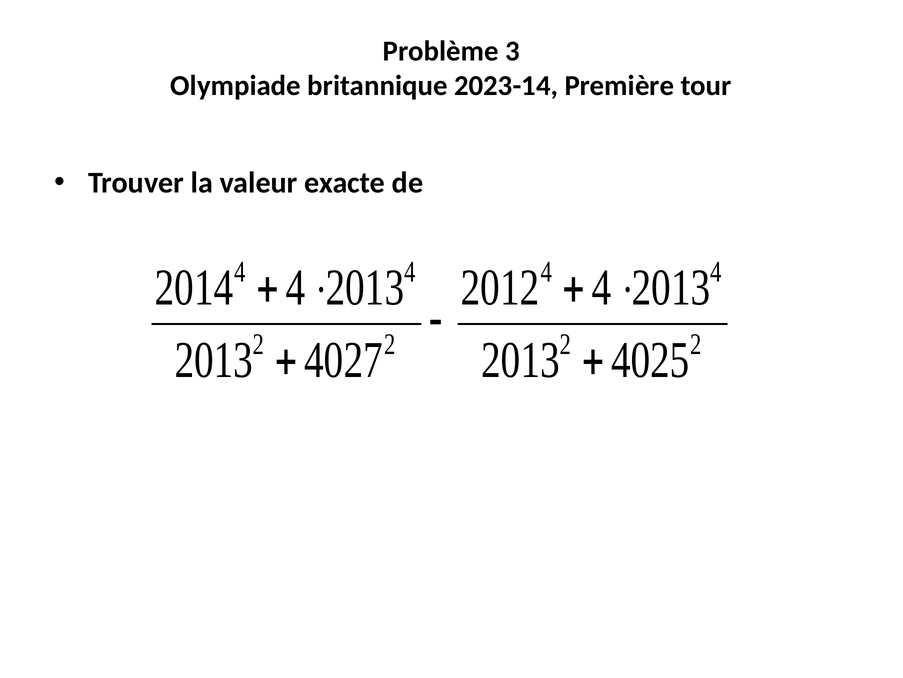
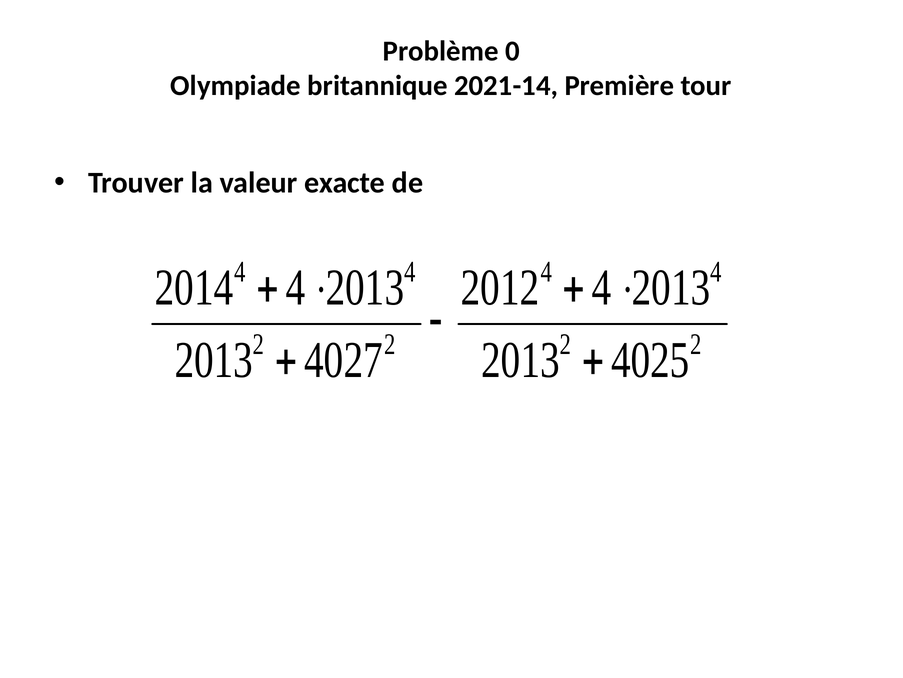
3: 3 -> 0 (513, 51)
2023-14: 2023-14 -> 2021-14 (506, 86)
